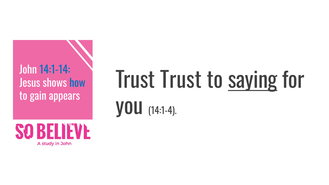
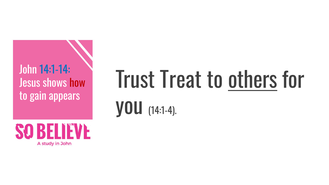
Trust Trust: Trust -> Treat (181, 81)
saying: saying -> others (253, 81)
how colour: blue -> red (77, 83)
